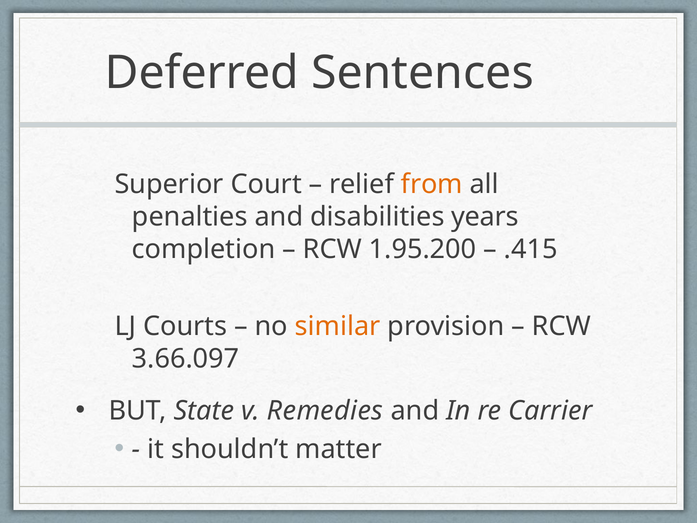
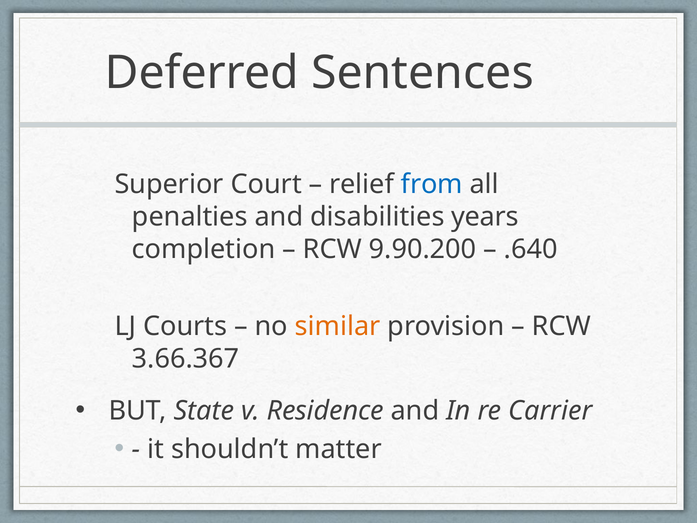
from colour: orange -> blue (432, 184)
1.95.200: 1.95.200 -> 9.90.200 (423, 249)
.415: .415 -> .640 (531, 249)
3.66.097: 3.66.097 -> 3.66.367 (186, 359)
Remedies: Remedies -> Residence (325, 411)
